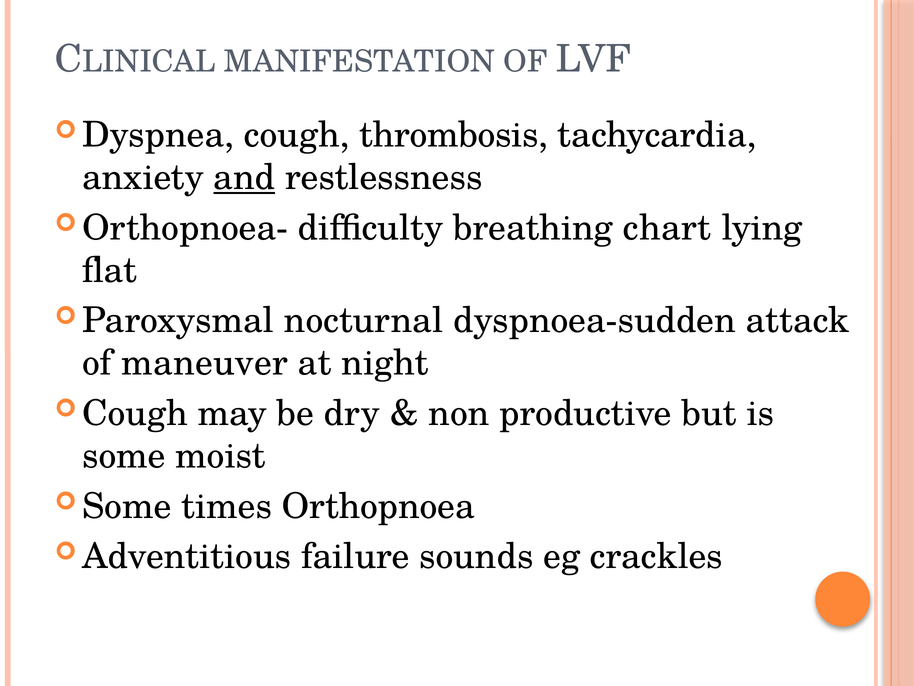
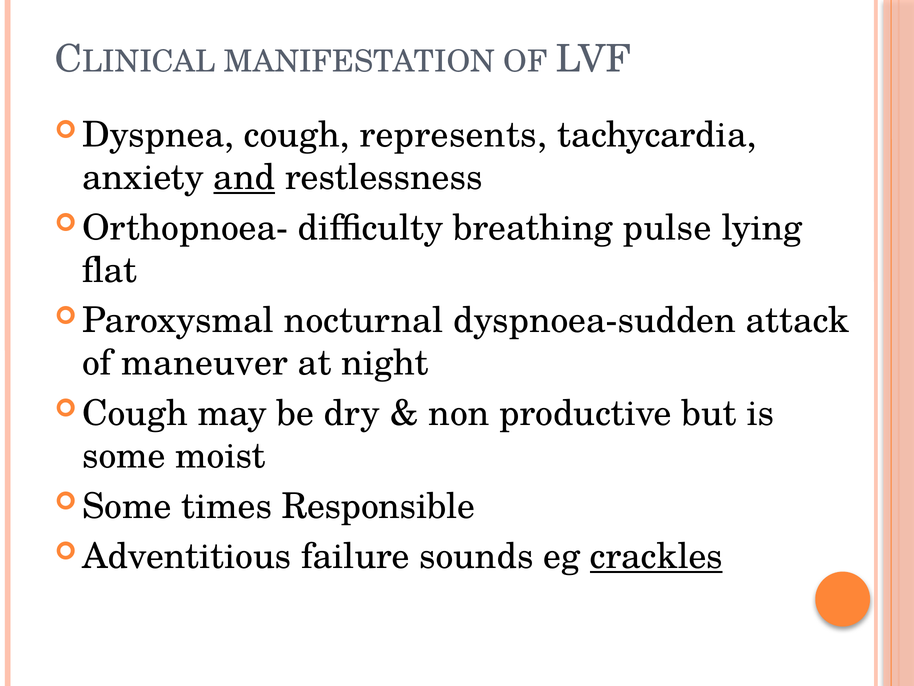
thrombosis: thrombosis -> represents (453, 135)
chart: chart -> pulse (667, 228)
Orthopnoea: Orthopnoea -> Responsible (378, 506)
crackles underline: none -> present (656, 556)
